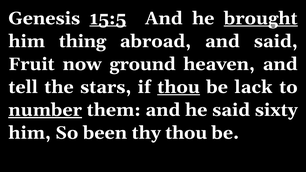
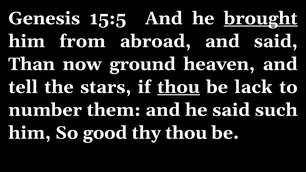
15:5 underline: present -> none (108, 18)
thing: thing -> from (82, 41)
Fruit: Fruit -> Than (32, 64)
number underline: present -> none (45, 110)
sixty: sixty -> such (276, 110)
been: been -> good (105, 133)
